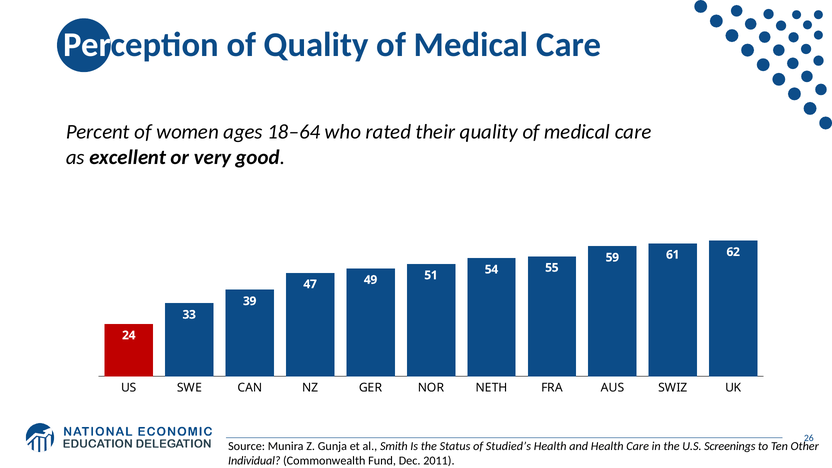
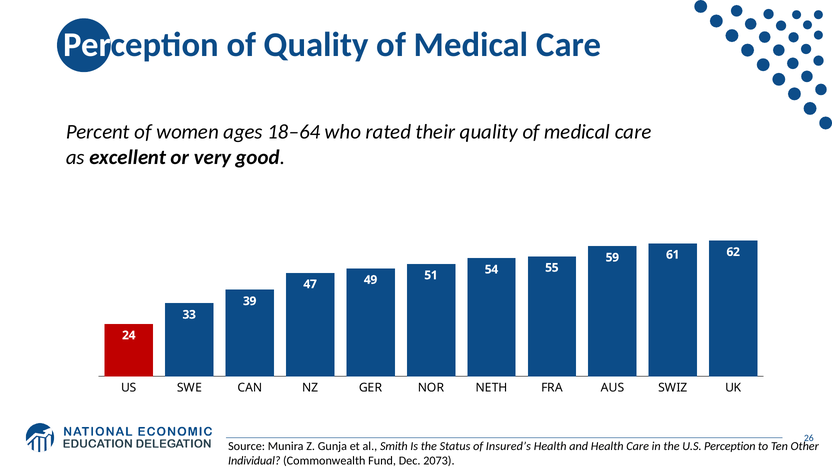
Studied’s: Studied’s -> Insured’s (508, 446)
U.S Screenings: Screenings -> Perception (730, 446)
2011: 2011 -> 2073 (439, 461)
